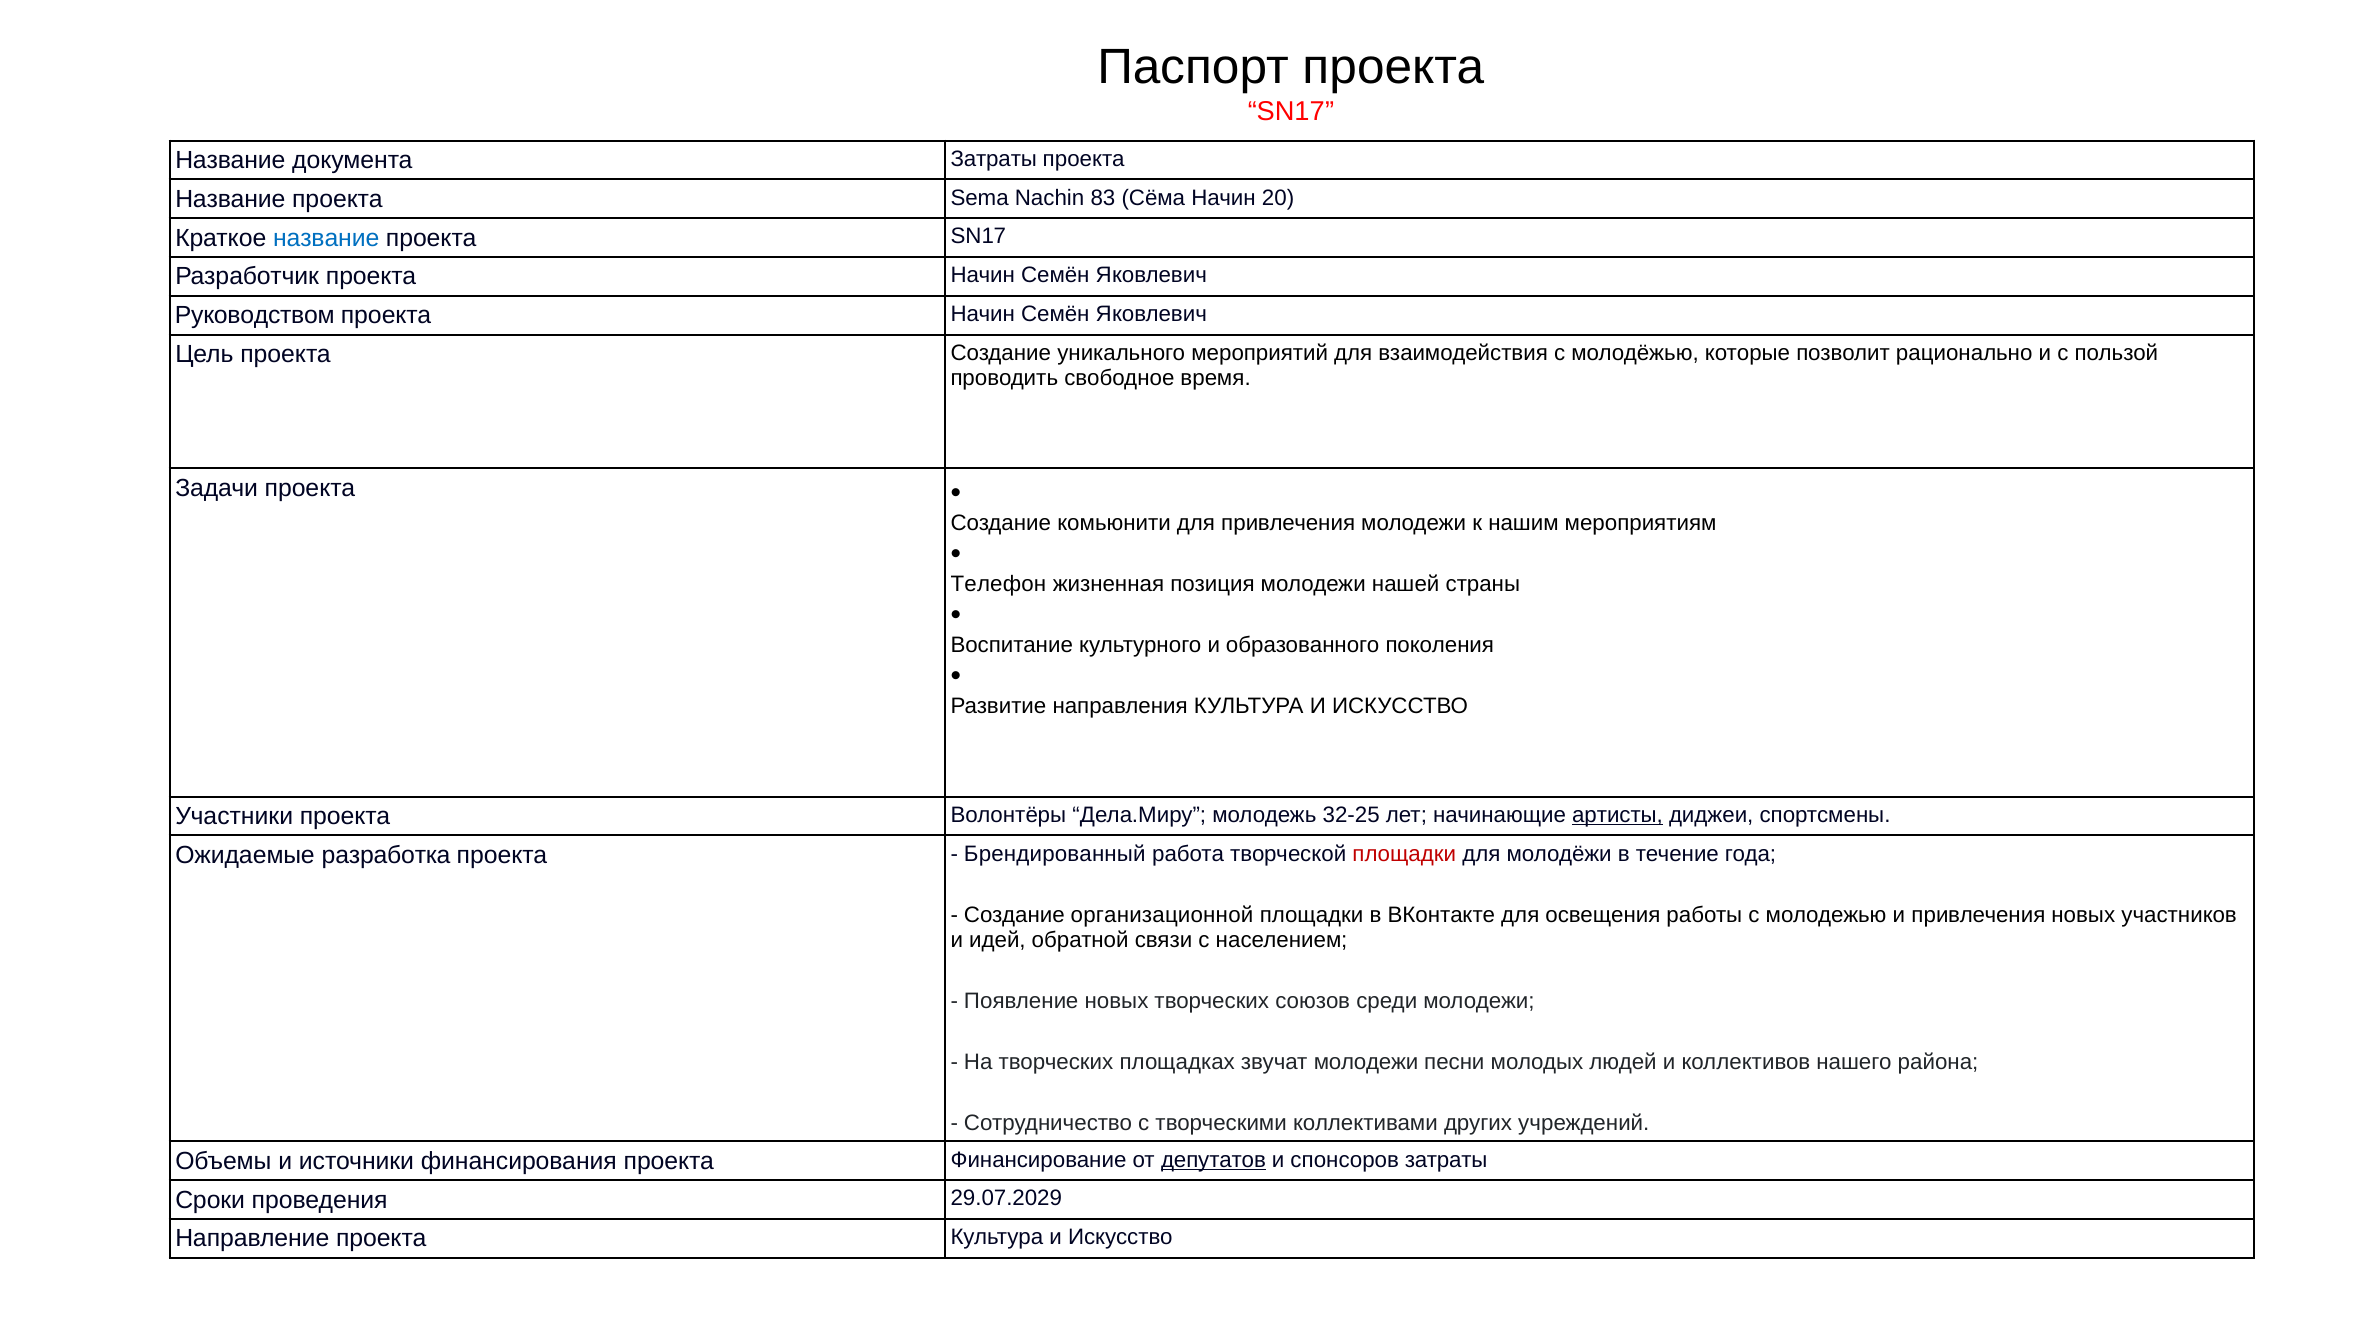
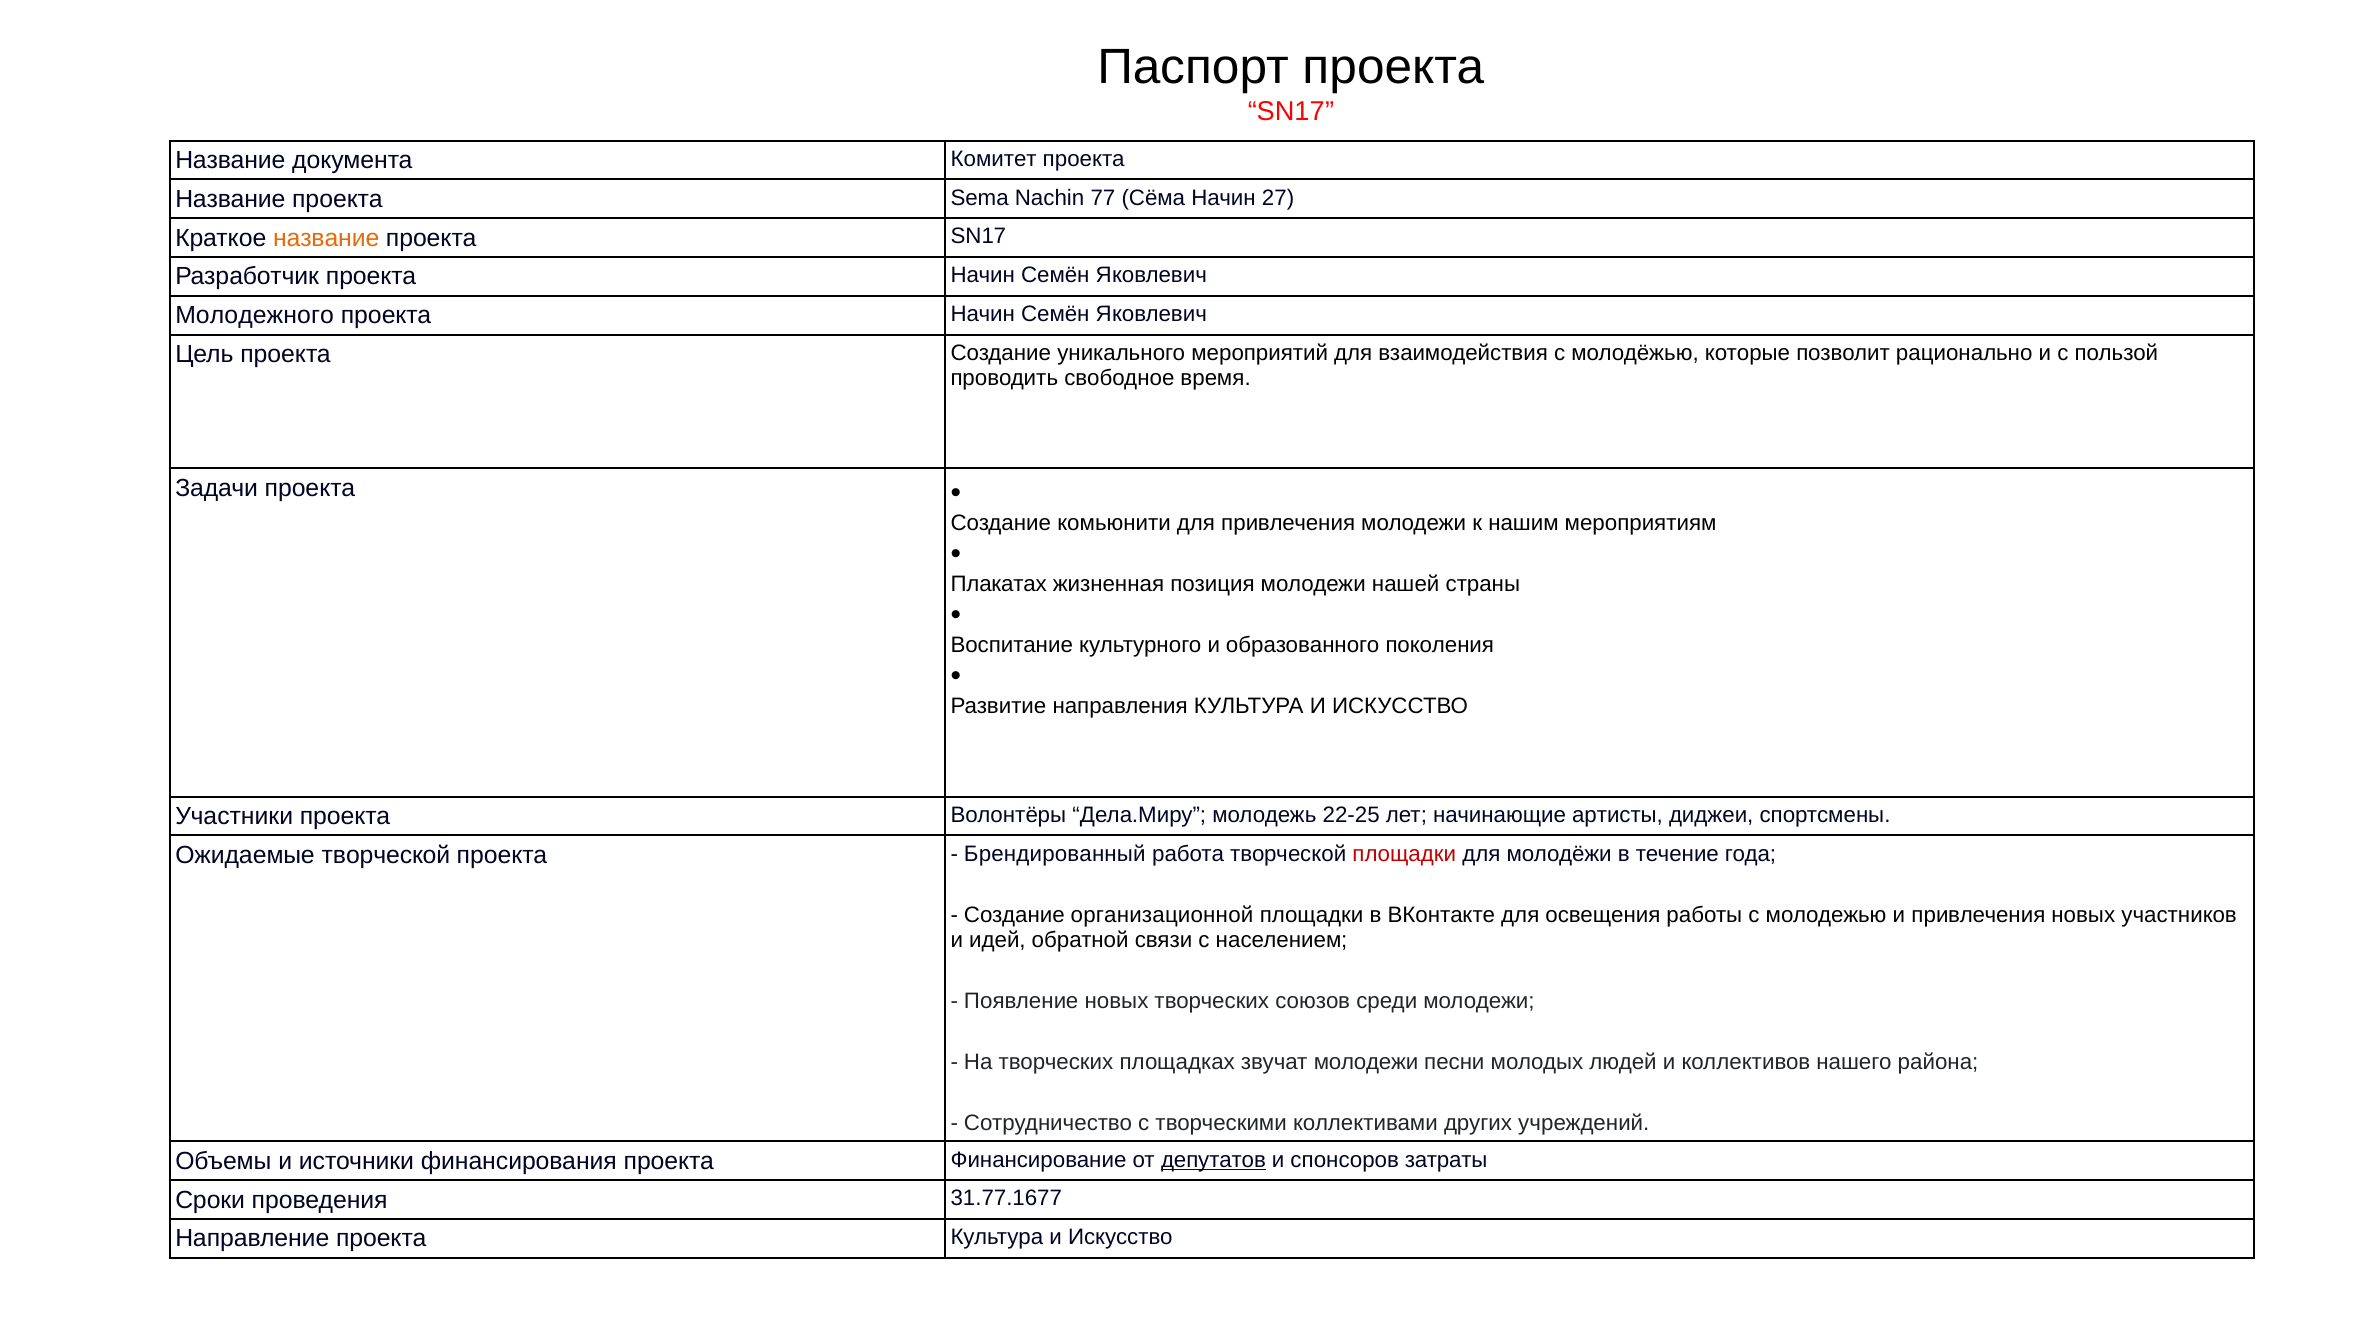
документа Затраты: Затраты -> Комитет (994, 159)
83: 83 -> 77 (1103, 198)
20: 20 -> 27 (1278, 198)
название colour: blue -> orange (326, 238)
Руководством: Руководством -> Молодежного (255, 316)
Телефон: Телефон -> Плакатах (999, 584)
32-25: 32-25 -> 22-25 (1351, 815)
артисты underline: present -> none (1617, 815)
Ожидаемые разработка: разработка -> творческой (386, 855)
29.07.2029: 29.07.2029 -> 31.77.1677 (1006, 1199)
